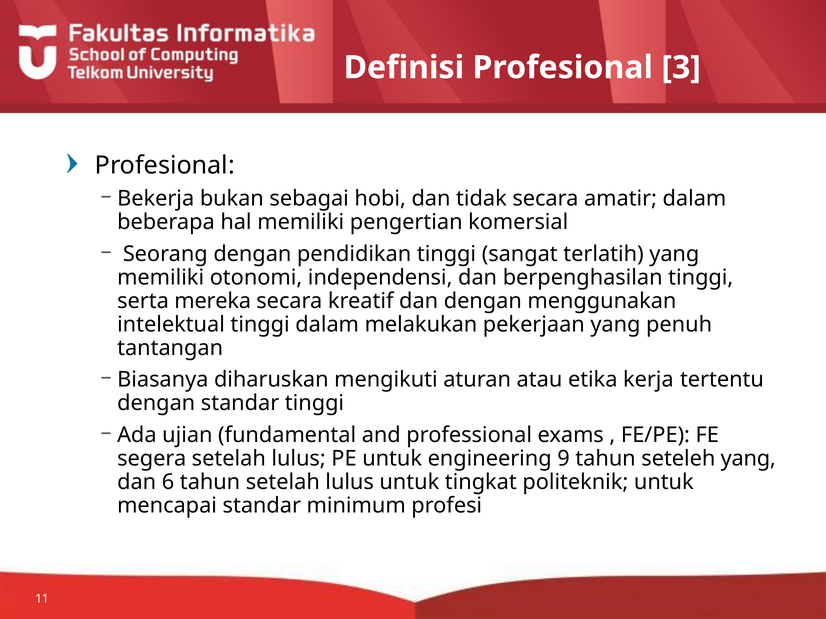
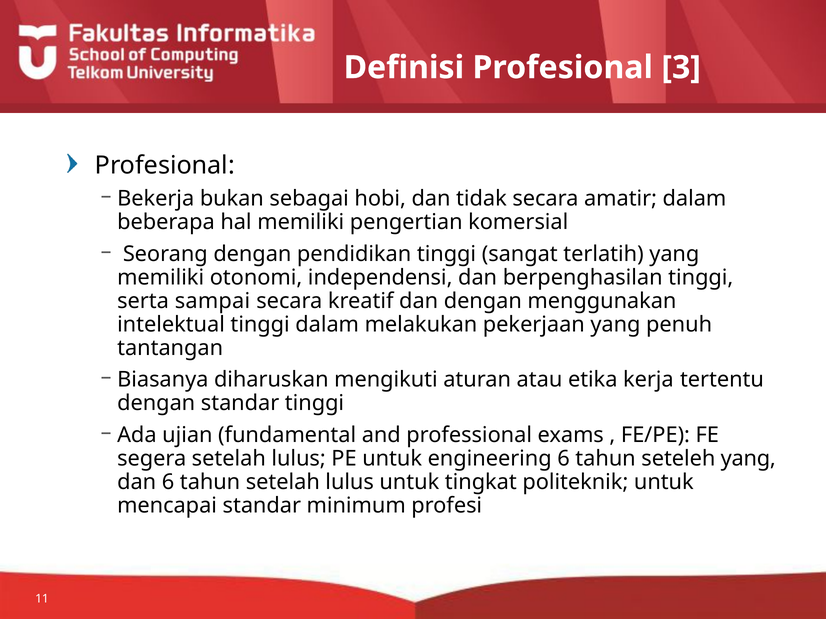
mereka: mereka -> sampai (212, 301)
engineering 9: 9 -> 6 (564, 459)
